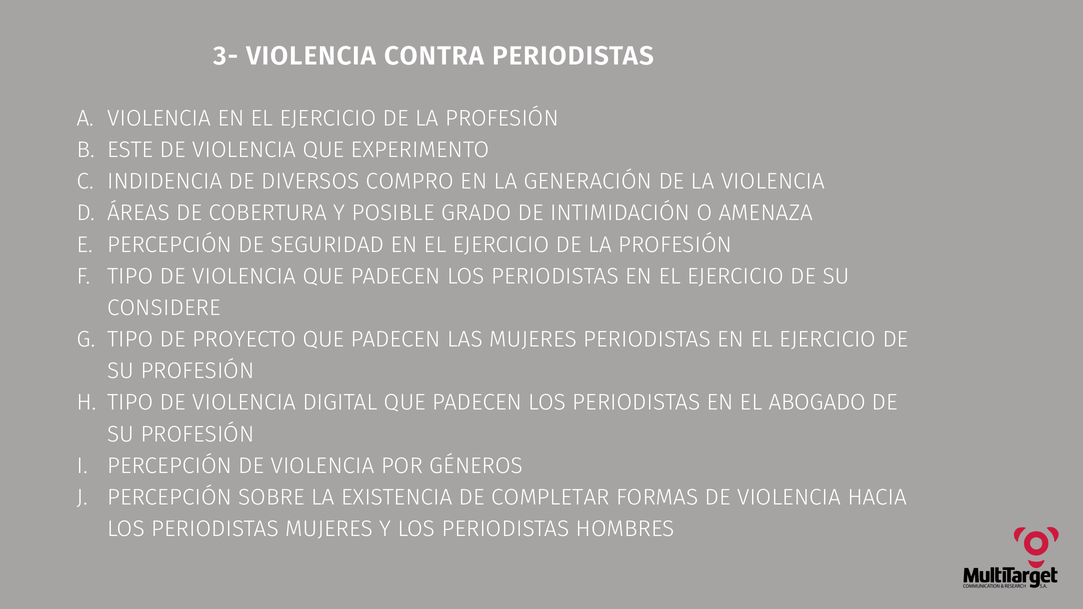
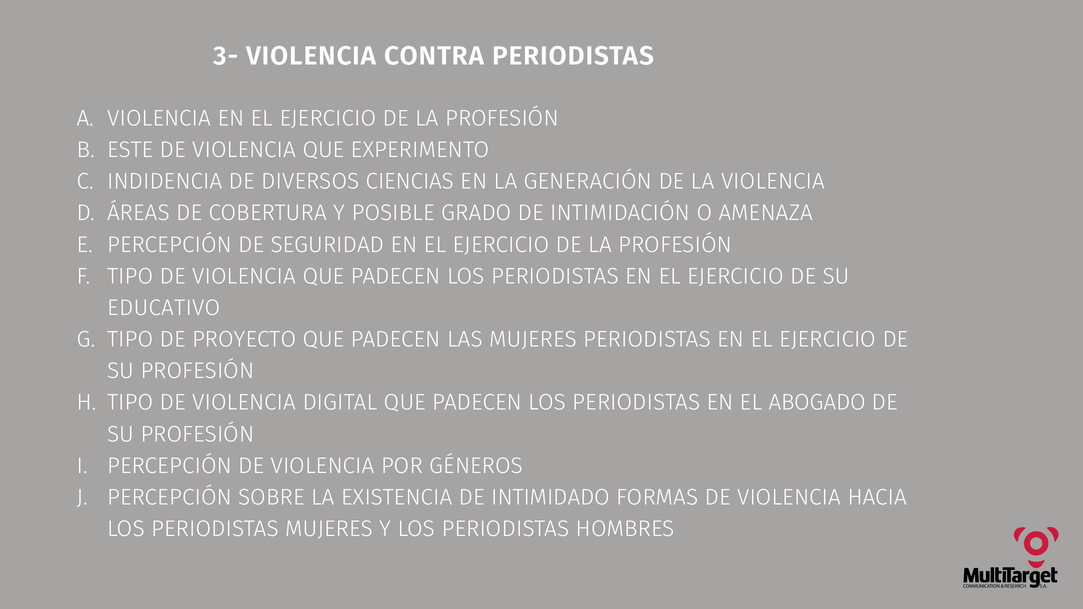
COMPRO: COMPRO -> CIENCIAS (410, 181)
CONSIDERE: CONSIDERE -> EDUCATIVO (164, 308)
COMPLETAR: COMPLETAR -> INTIMIDADO (551, 497)
